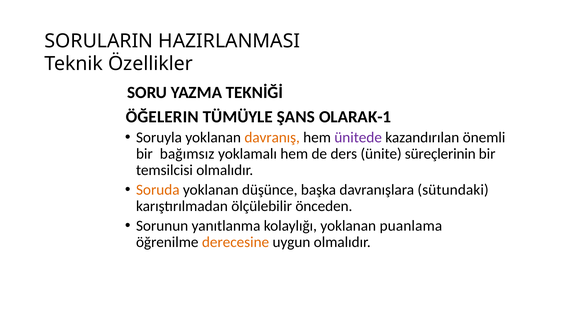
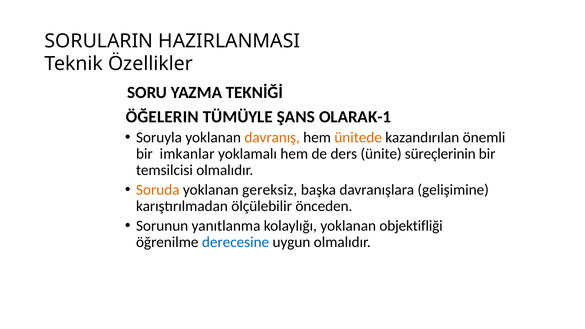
ünitede colour: purple -> orange (358, 137)
bağımsız: bağımsız -> imkanlar (187, 154)
düşünce: düşünce -> gereksiz (270, 190)
sütundaki: sütundaki -> gelişimine (453, 190)
puanlama: puanlama -> objektifliği (411, 226)
derecesine colour: orange -> blue (236, 242)
